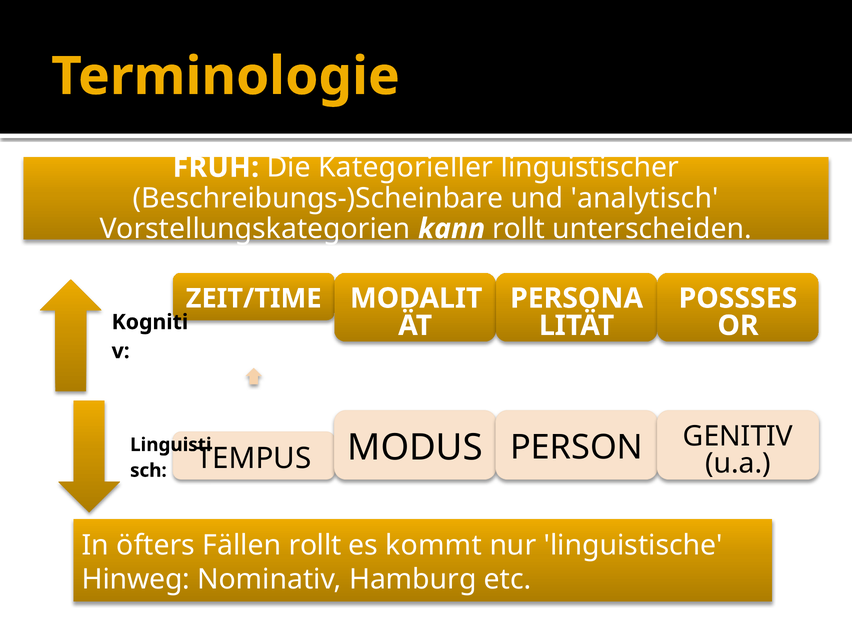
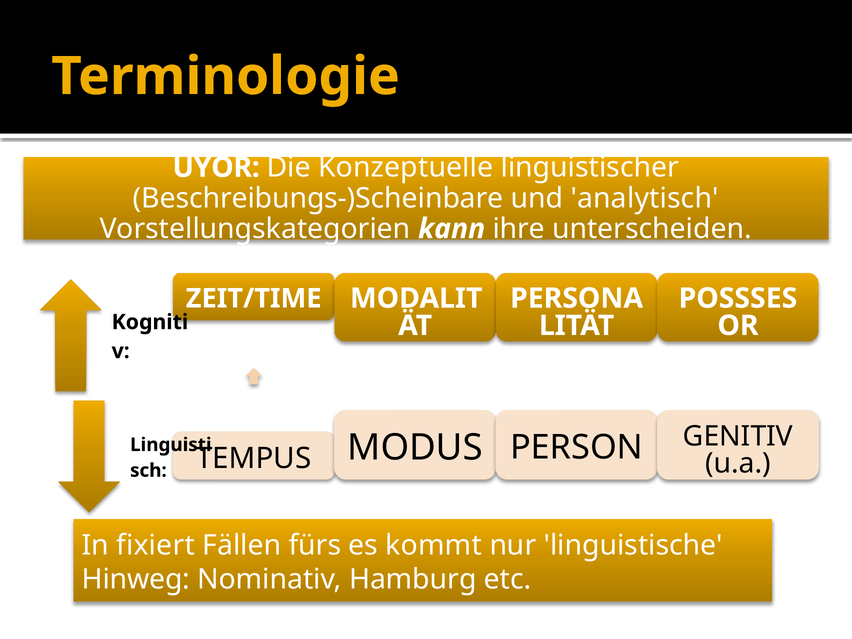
FRÜH: FRÜH -> ÜYOR (216, 167)
Kategorieller: Kategorieller -> Konzeptuelle (406, 167)
kann rollt: rollt -> ihre (519, 229)
öfters: öfters -> fixiert (156, 545)
Fällen rollt: rollt -> fürs (315, 545)
